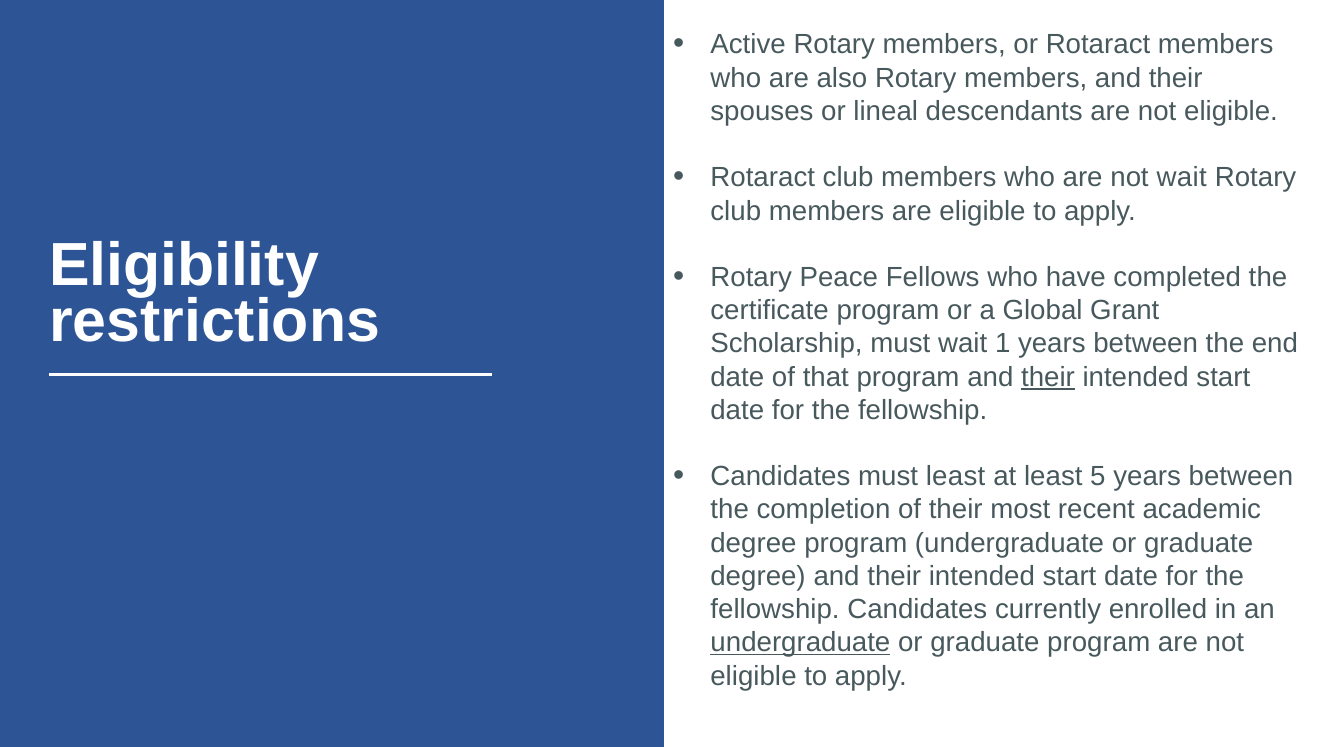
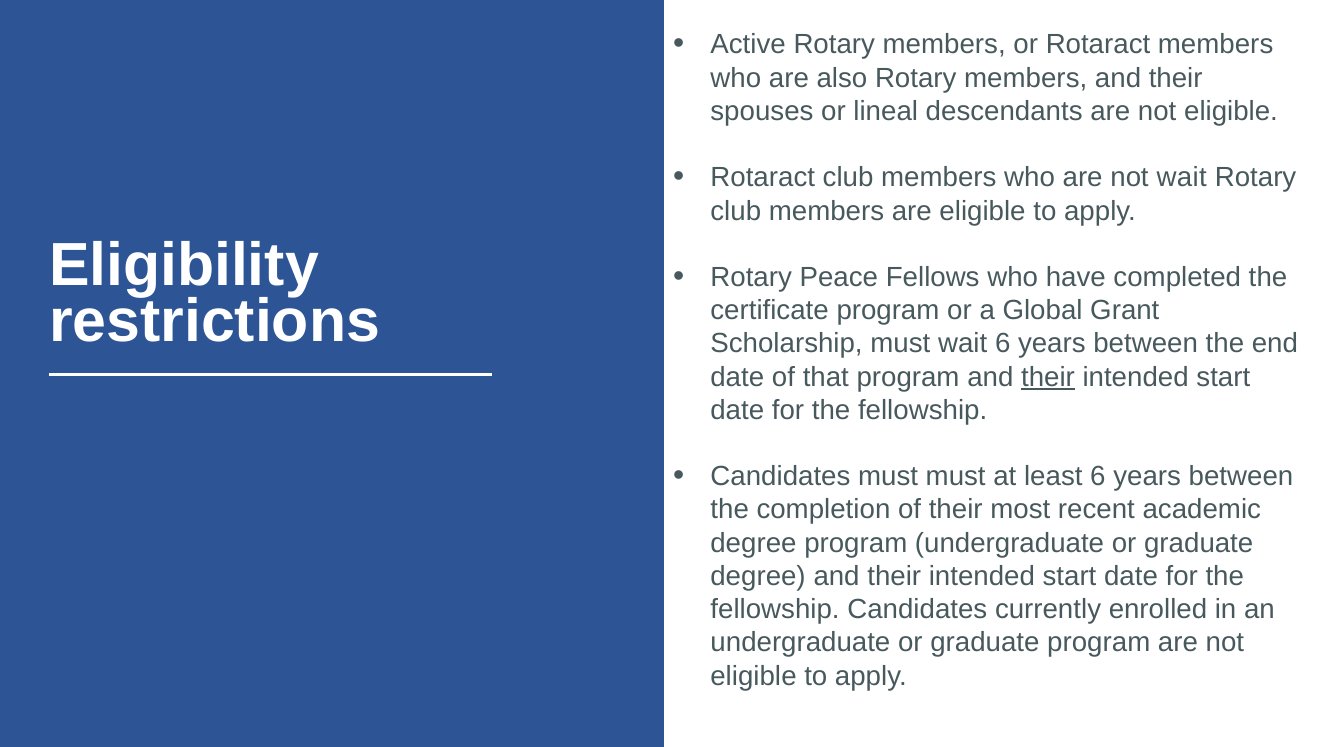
wait 1: 1 -> 6 (1003, 343)
must least: least -> must (956, 476)
least 5: 5 -> 6 (1098, 476)
undergraduate underline: present -> none (800, 642)
